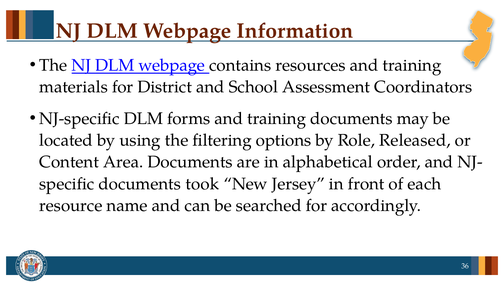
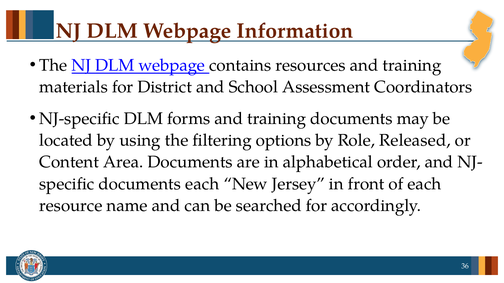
documents took: took -> each (202, 184)
